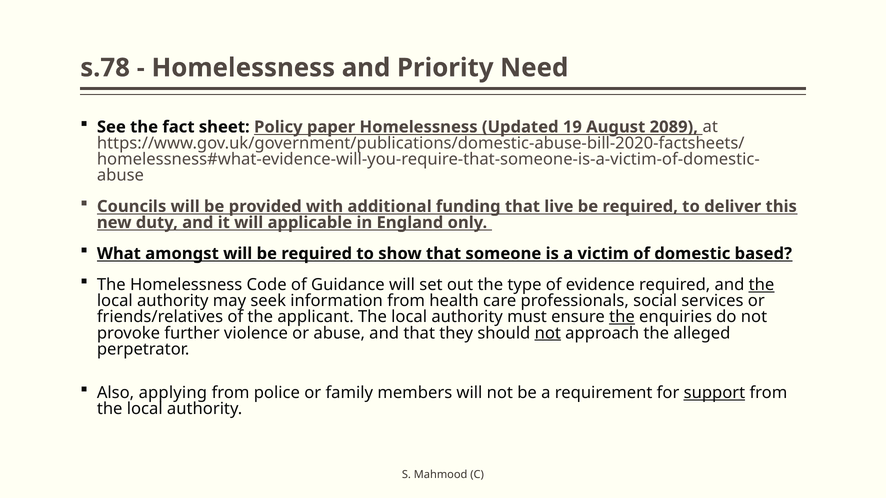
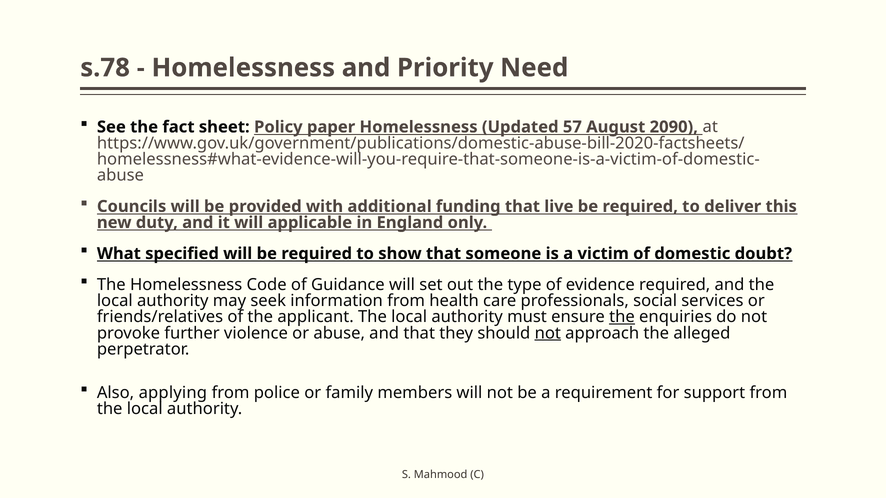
19: 19 -> 57 (572, 127)
2089: 2089 -> 2090 (674, 127)
amongst: amongst -> specified (182, 254)
based: based -> doubt (763, 254)
the underline: present -> none (761, 285)
support underline: present -> none (714, 393)
